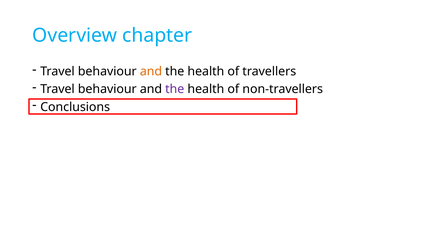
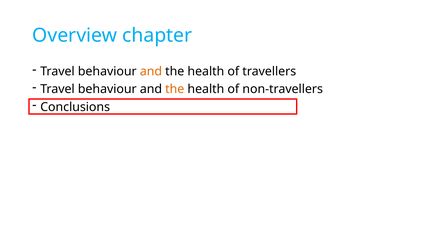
the colour: purple -> orange (175, 89)
